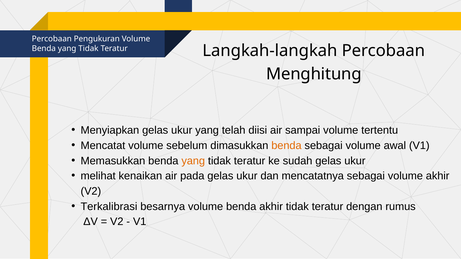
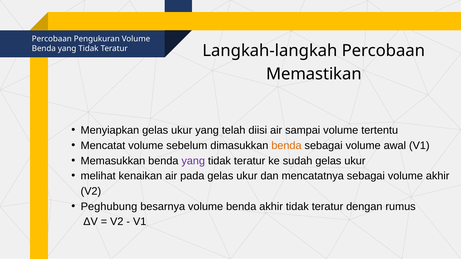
Menghitung: Menghitung -> Memastikan (314, 74)
yang colour: orange -> purple (193, 161)
Terkalibrasi: Terkalibrasi -> Peghubung (109, 207)
